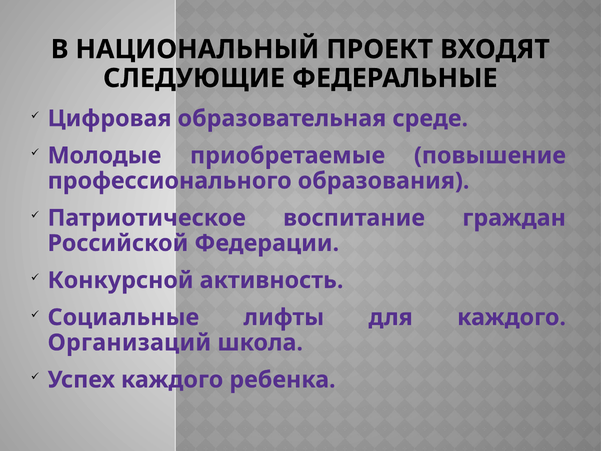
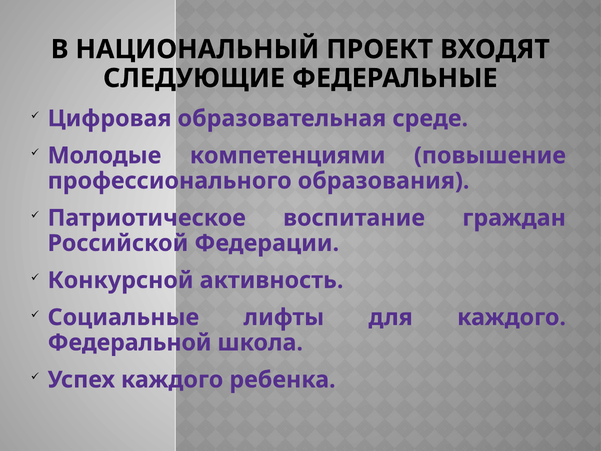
приобретаемые: приобретаемые -> компетенциями (288, 156)
Организаций: Организаций -> Федеральной (130, 342)
